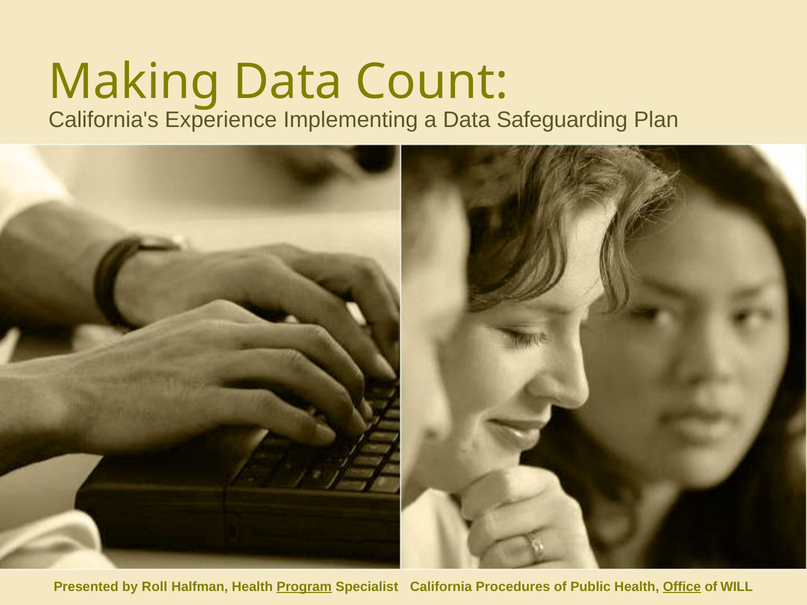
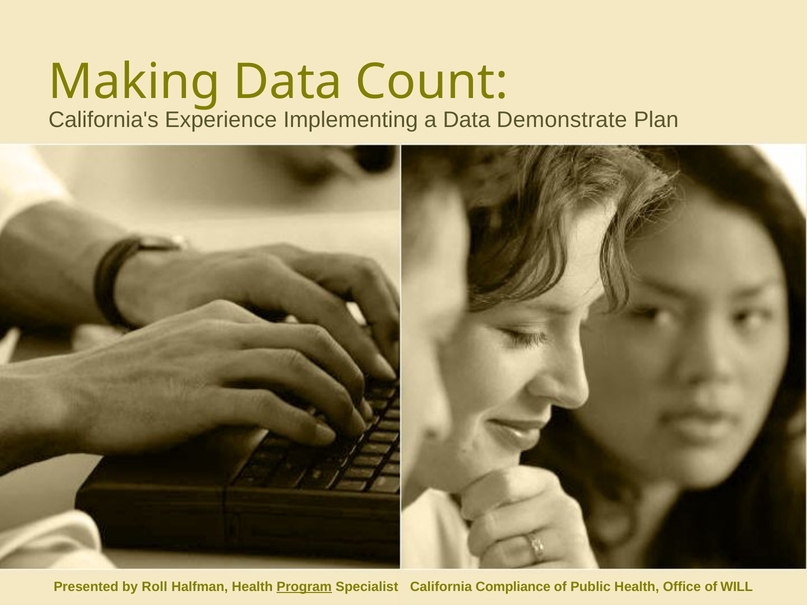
Safeguarding: Safeguarding -> Demonstrate (562, 120)
Procedures: Procedures -> Compliance (513, 587)
Office underline: present -> none (682, 587)
